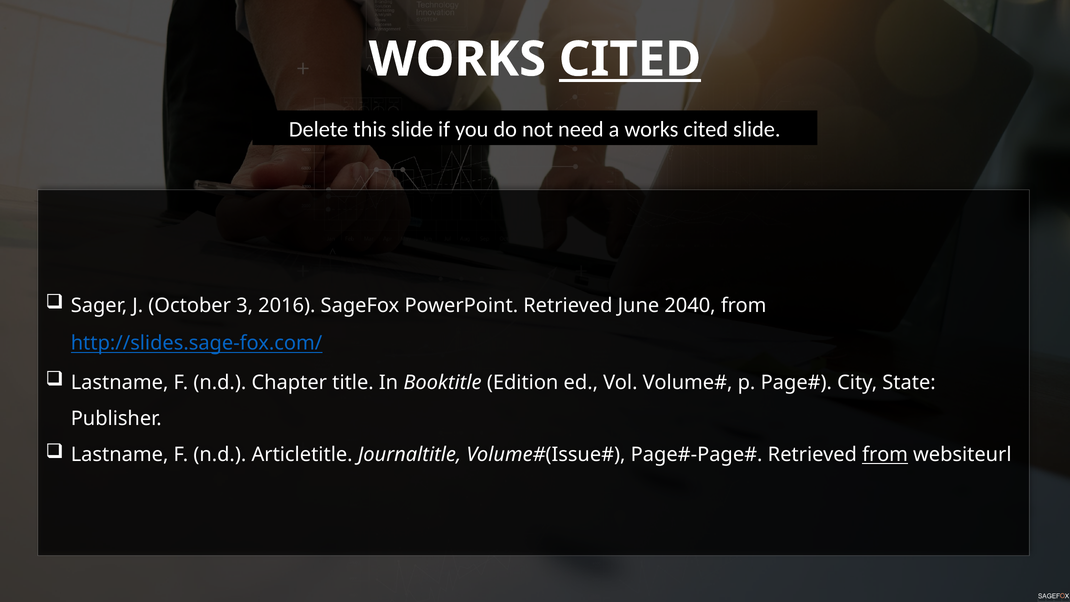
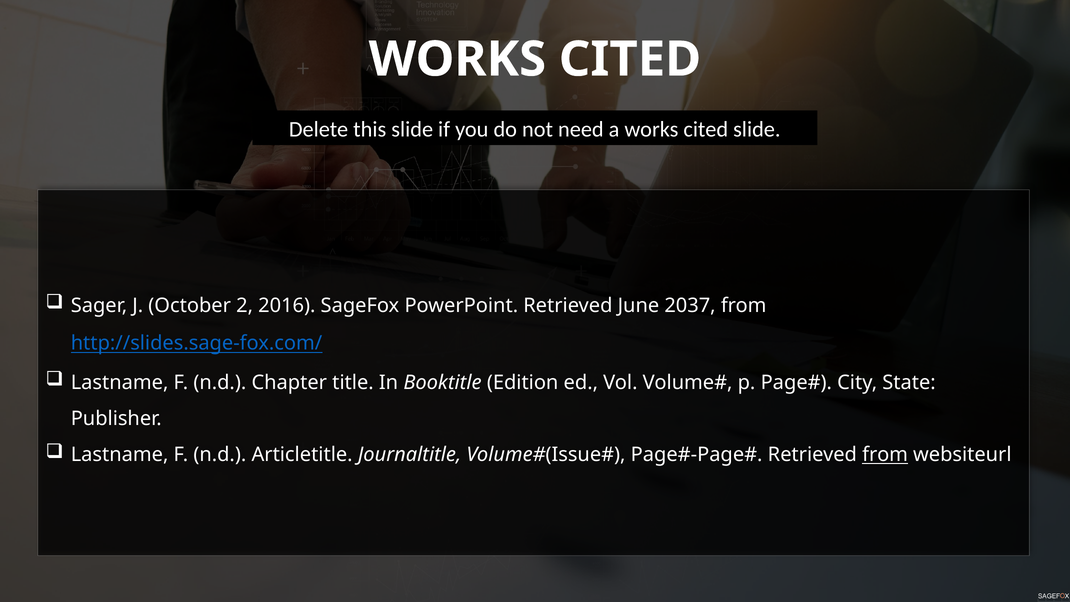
CITED underline: present -> none (630, 59)
3: 3 -> 2 (245, 305)
2040: 2040 -> 2037 (690, 305)
